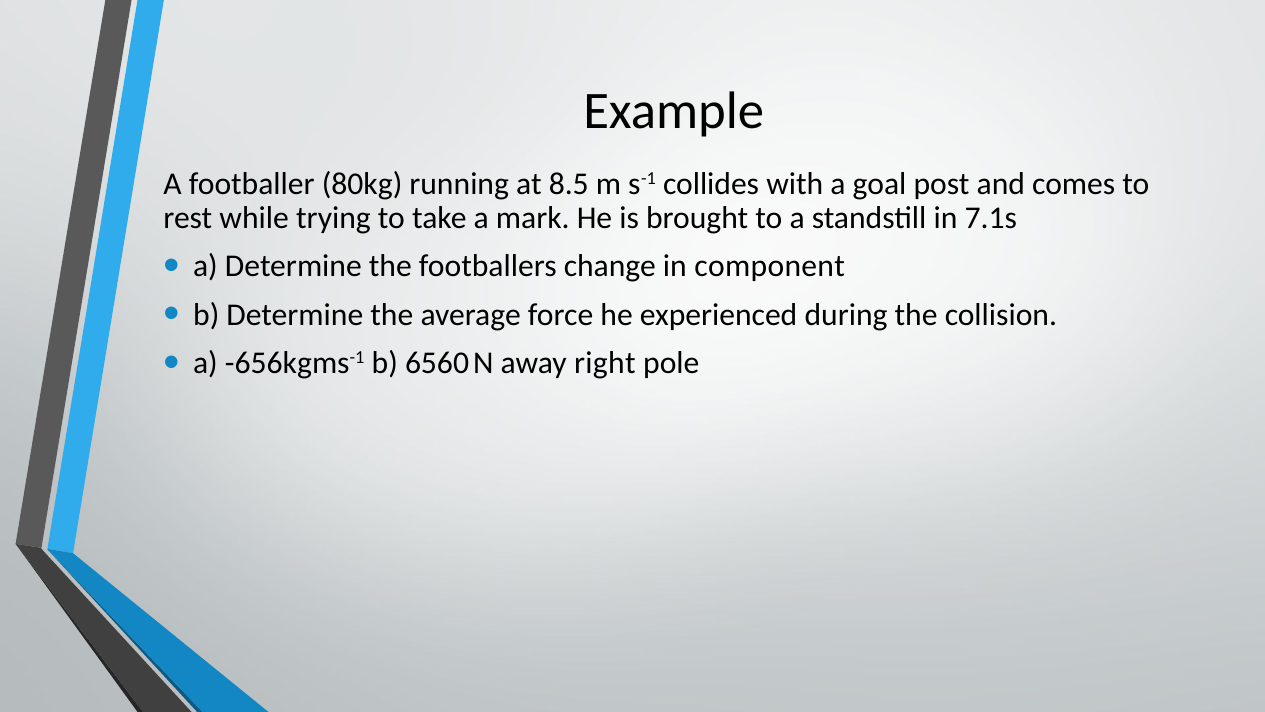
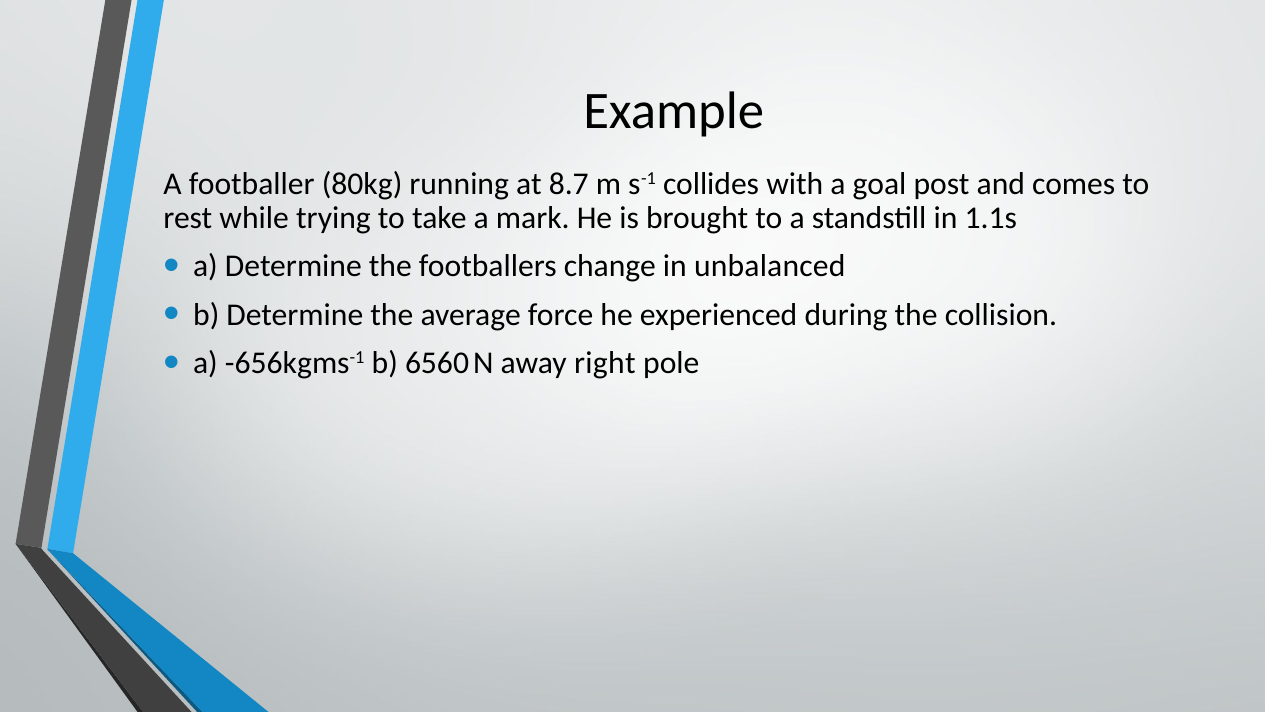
8.5: 8.5 -> 8.7 (569, 184)
7.1s: 7.1s -> 1.1s (991, 218)
component: component -> unbalanced (770, 266)
